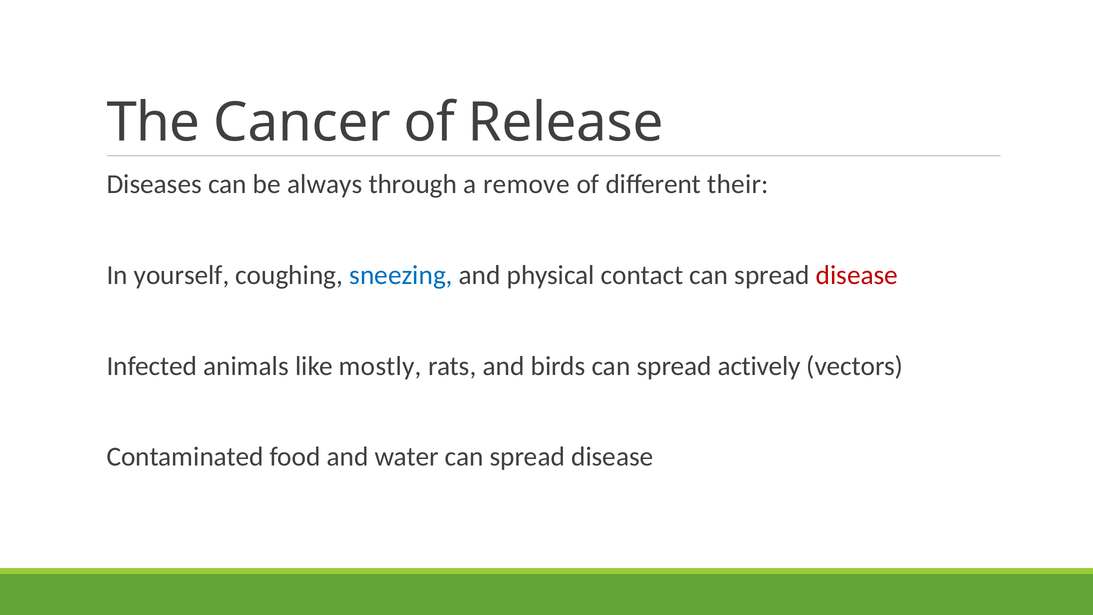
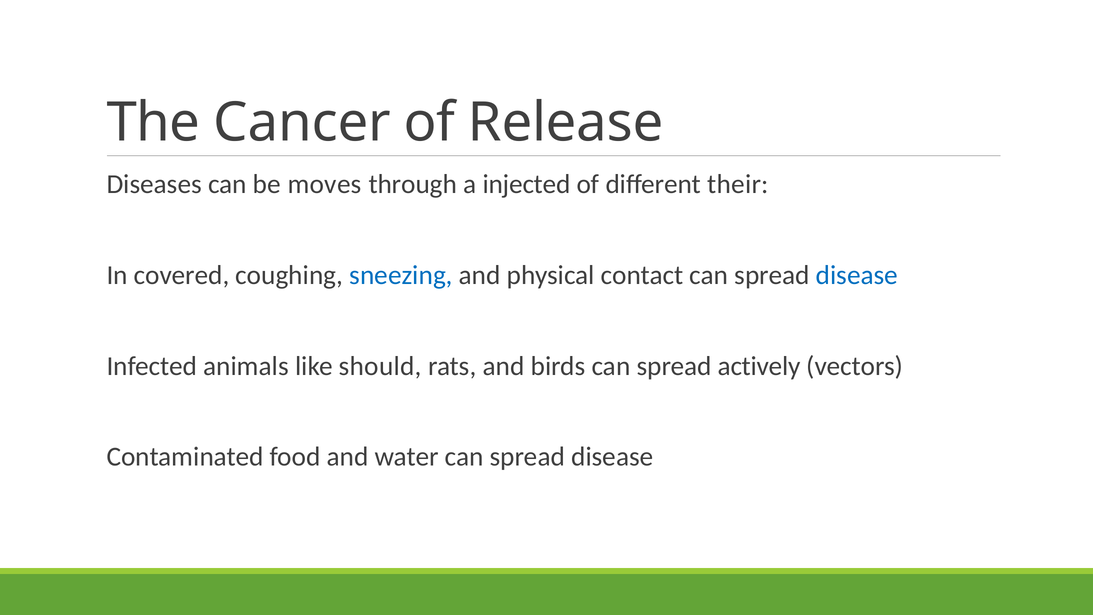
always: always -> moves (325, 184)
remove: remove -> injected (527, 184)
yourself: yourself -> covered (182, 275)
disease colour: red -> blue (857, 275)
mostly: mostly -> should (380, 366)
